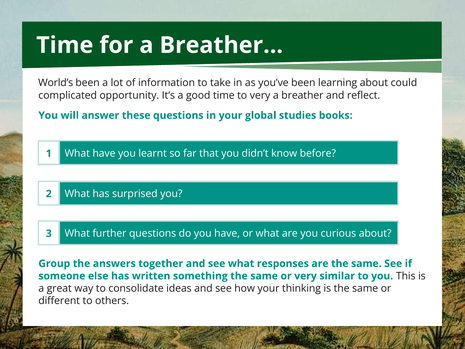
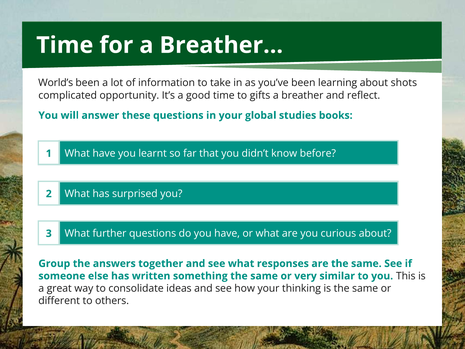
could: could -> shots (404, 83)
to very: very -> gifts (260, 95)
